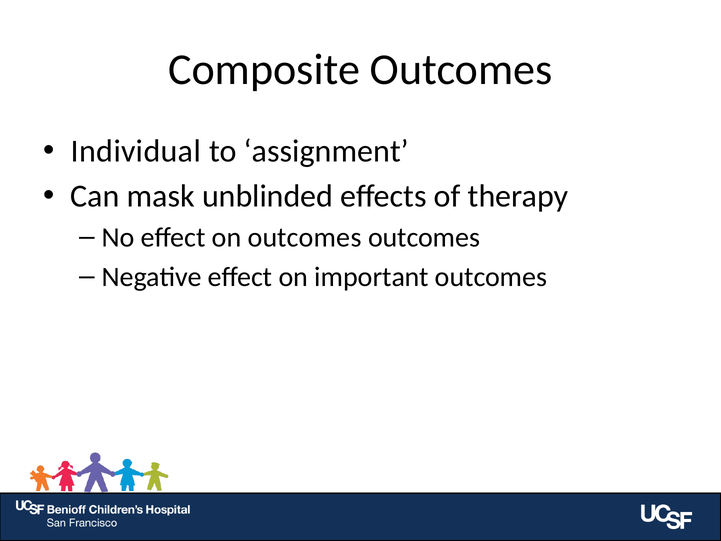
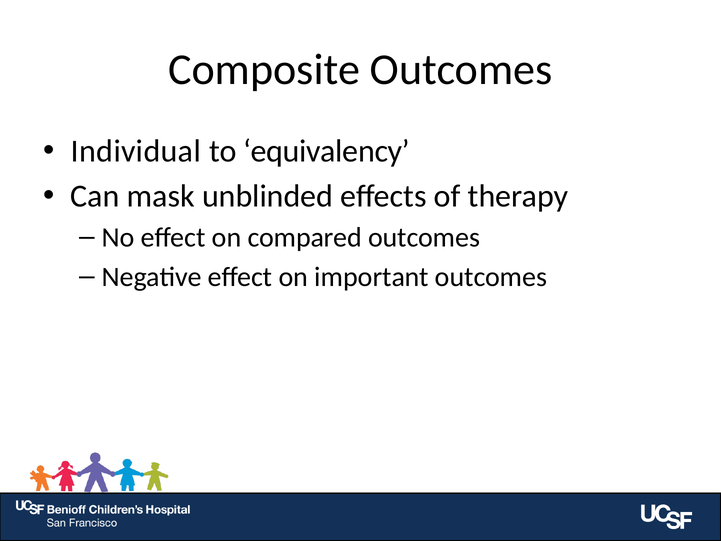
assignment: assignment -> equivalency (326, 151)
on outcomes: outcomes -> compared (305, 238)
